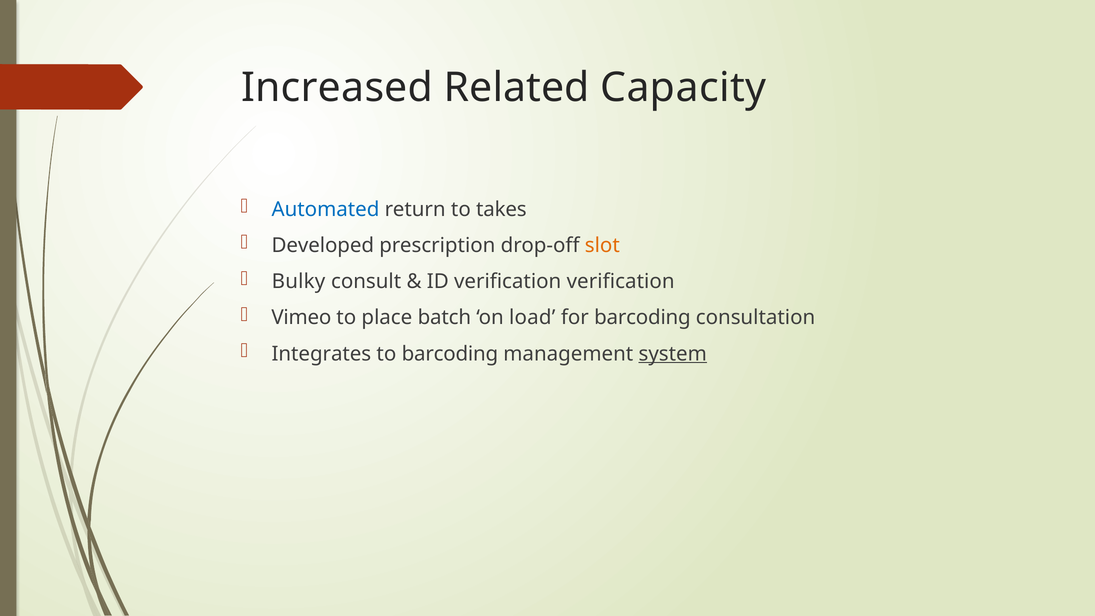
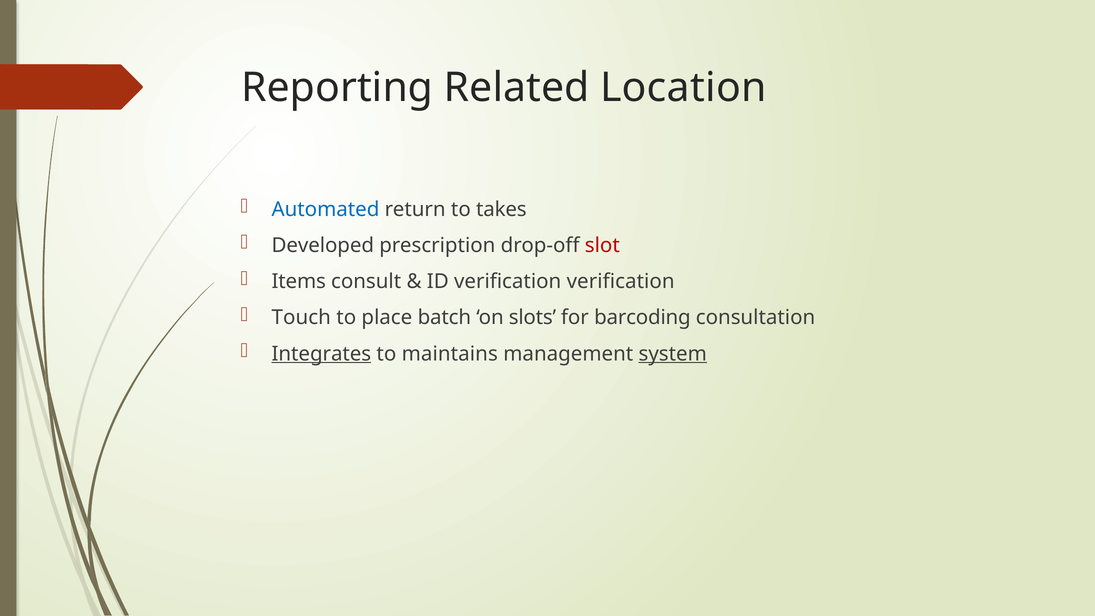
Increased: Increased -> Reporting (337, 88)
Capacity: Capacity -> Location (683, 88)
slot colour: orange -> red (602, 246)
Bulky: Bulky -> Items (299, 282)
Vimeo: Vimeo -> Touch (301, 318)
load: load -> slots (532, 318)
Integrates underline: none -> present (321, 354)
to barcoding: barcoding -> maintains (450, 354)
